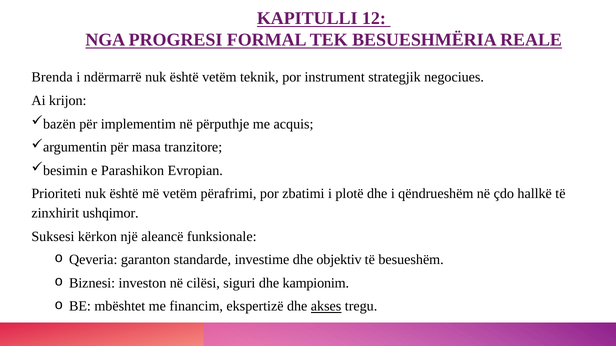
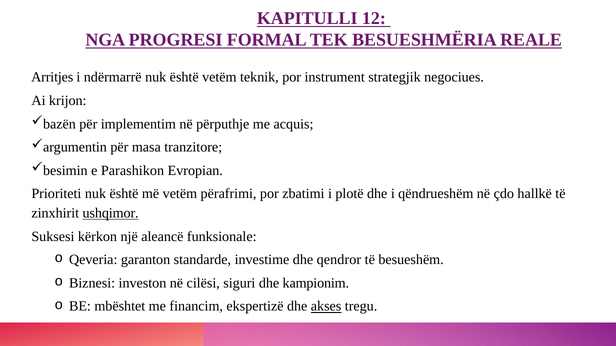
Brenda: Brenda -> Arritjes (52, 77)
ushqimor underline: none -> present (111, 213)
objektiv: objektiv -> qendror (339, 260)
